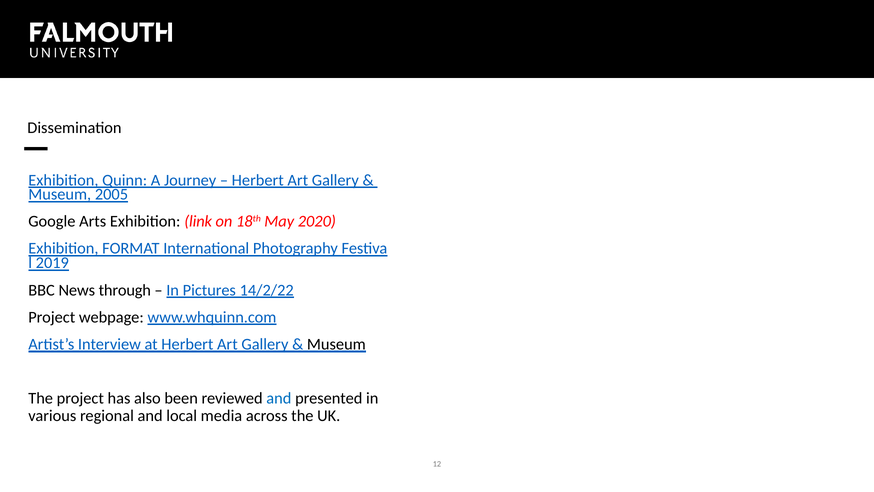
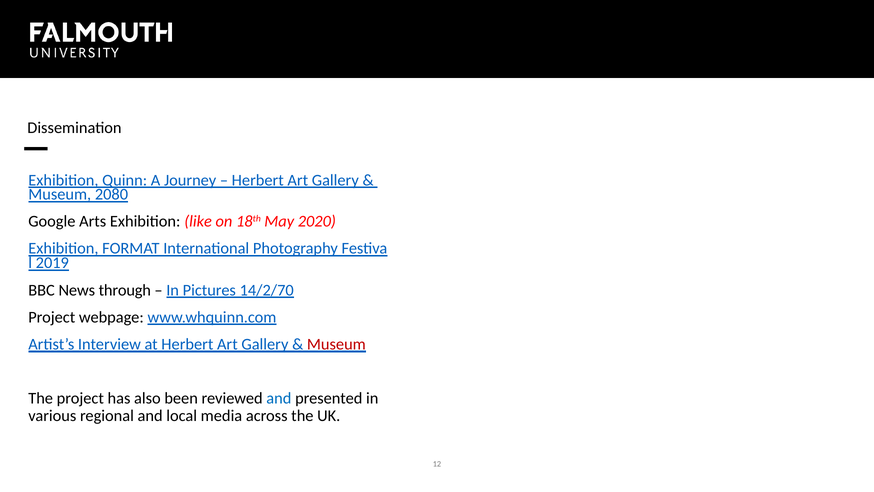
2005: 2005 -> 2080 (111, 194)
link: link -> like (198, 221)
14/2/22: 14/2/22 -> 14/2/70 (267, 290)
Museum colour: black -> red (336, 344)
